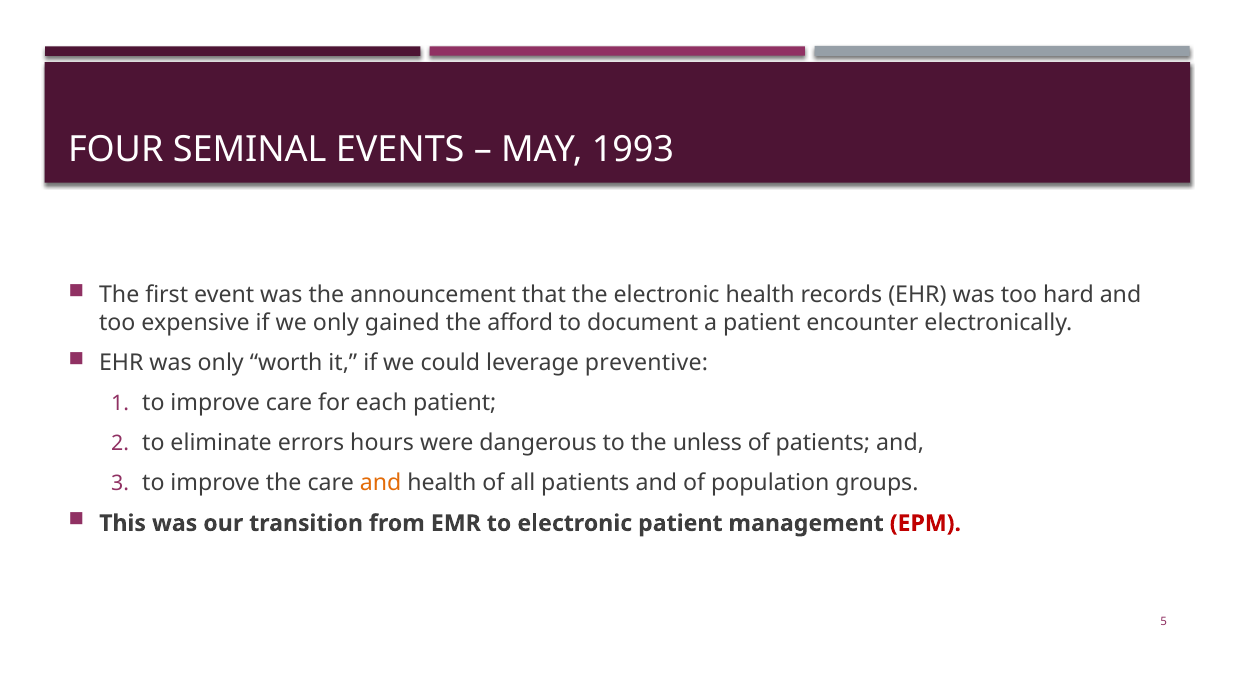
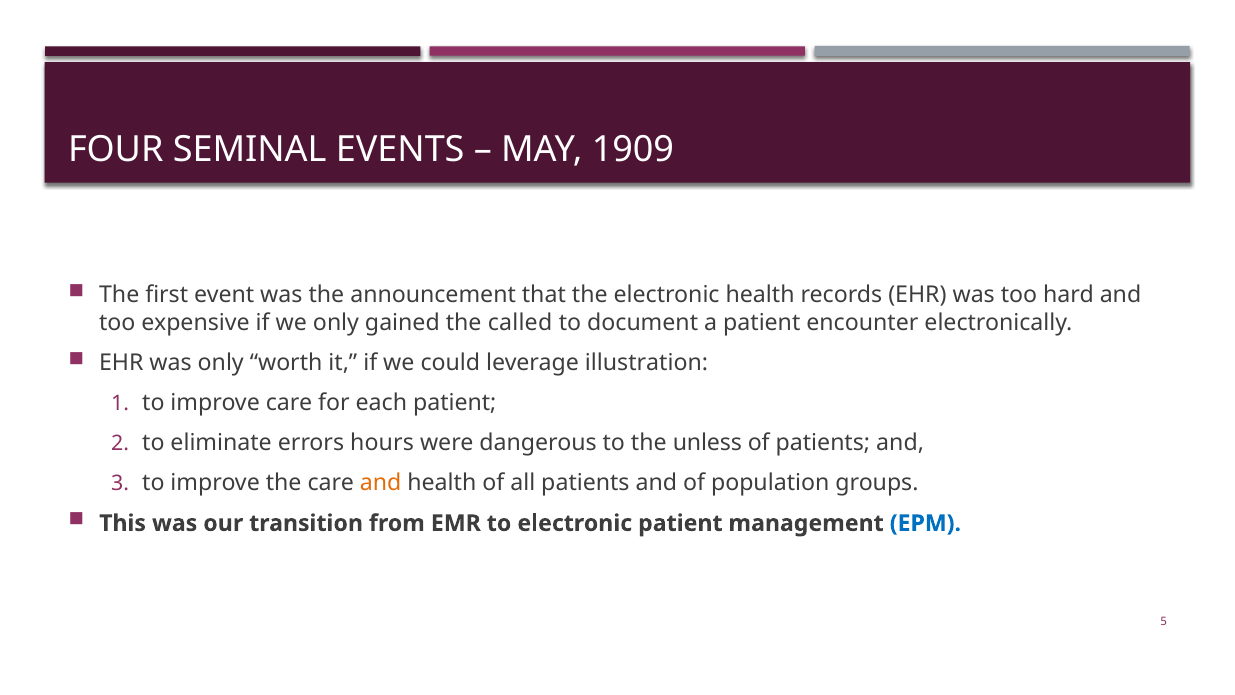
1993: 1993 -> 1909 (633, 150)
afford: afford -> called (520, 322)
preventive: preventive -> illustration (647, 362)
EPM colour: red -> blue (925, 523)
